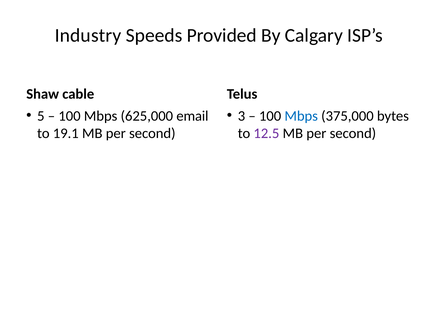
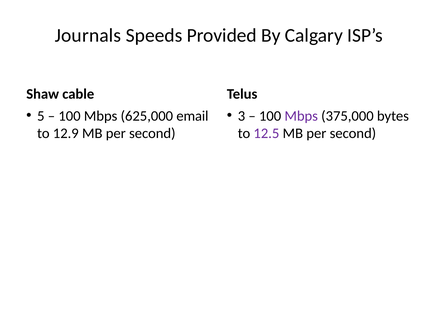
Industry: Industry -> Journals (88, 35)
Mbps colour: blue -> purple (301, 116)
19.1: 19.1 -> 12.9 (66, 134)
